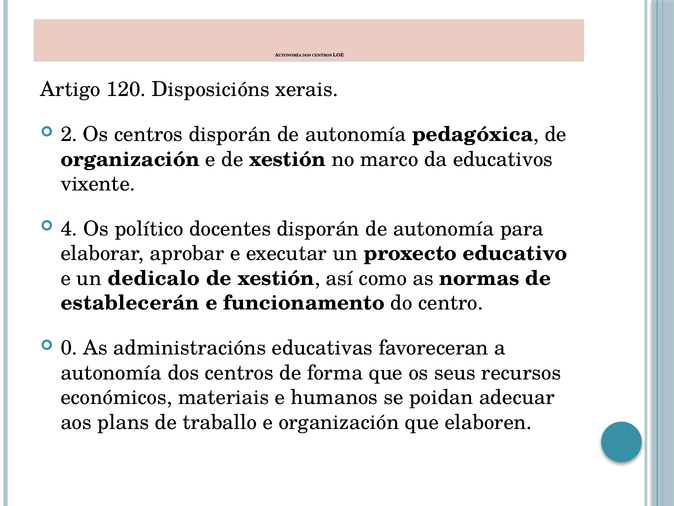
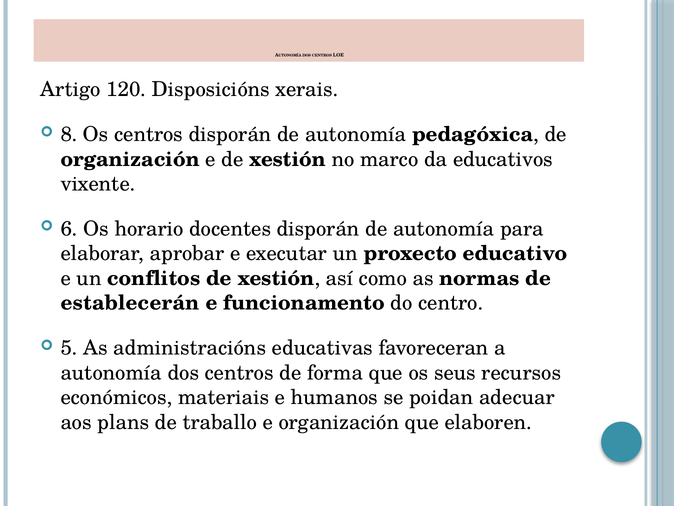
2: 2 -> 8 (69, 134)
4: 4 -> 6 (69, 229)
político: político -> horario (149, 229)
dedicalo: dedicalo -> conflitos (154, 278)
0: 0 -> 5 (69, 348)
